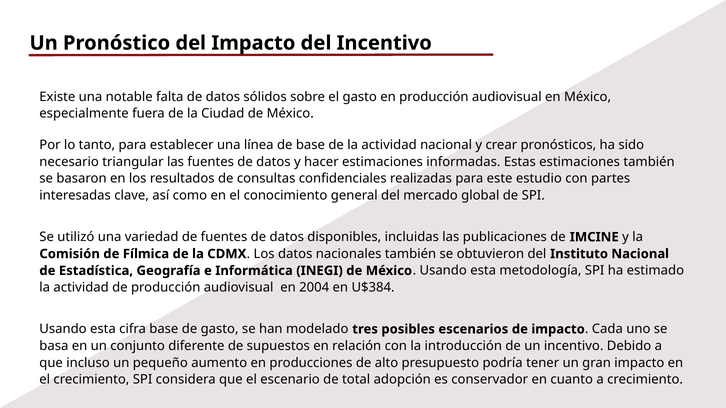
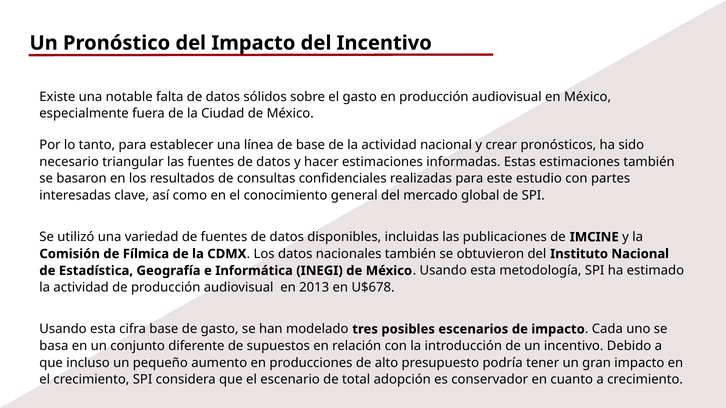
2004: 2004 -> 2013 (314, 288)
U$384: U$384 -> U$678 (373, 288)
